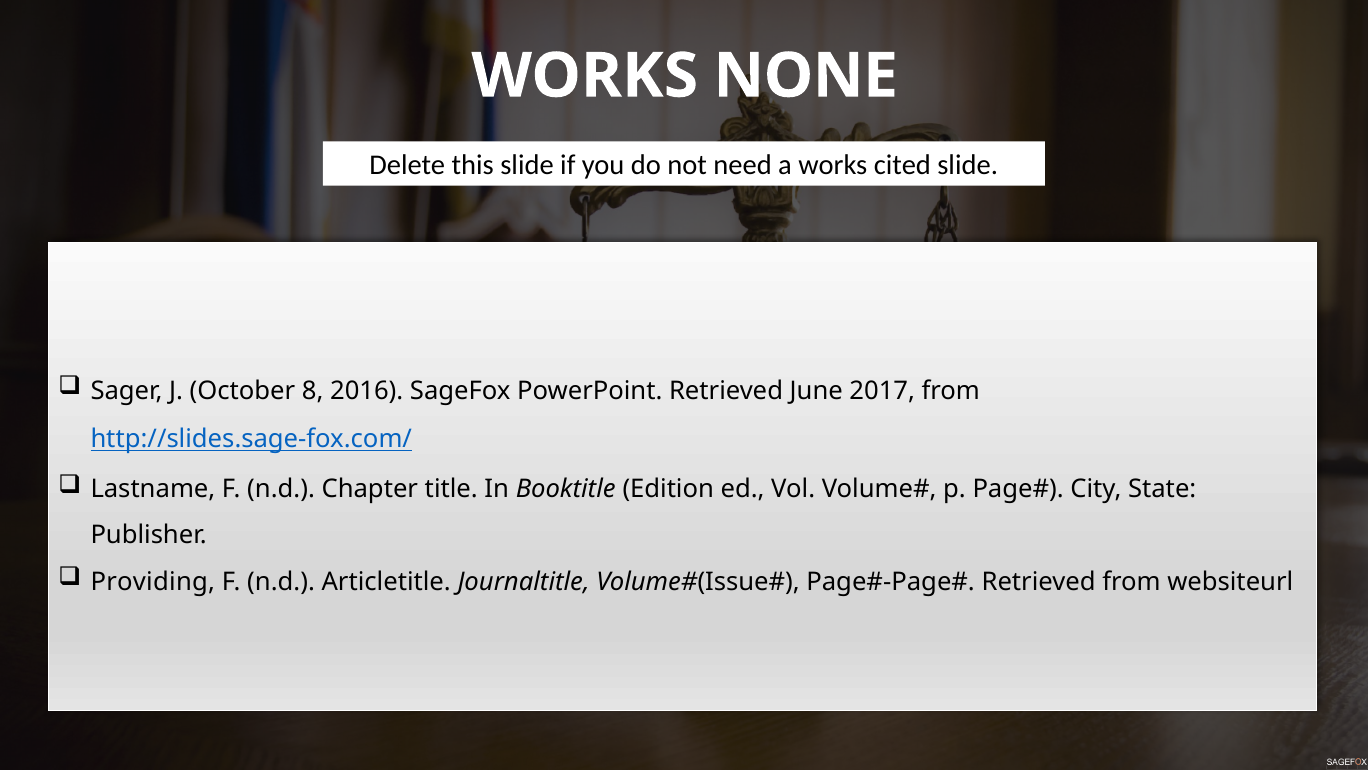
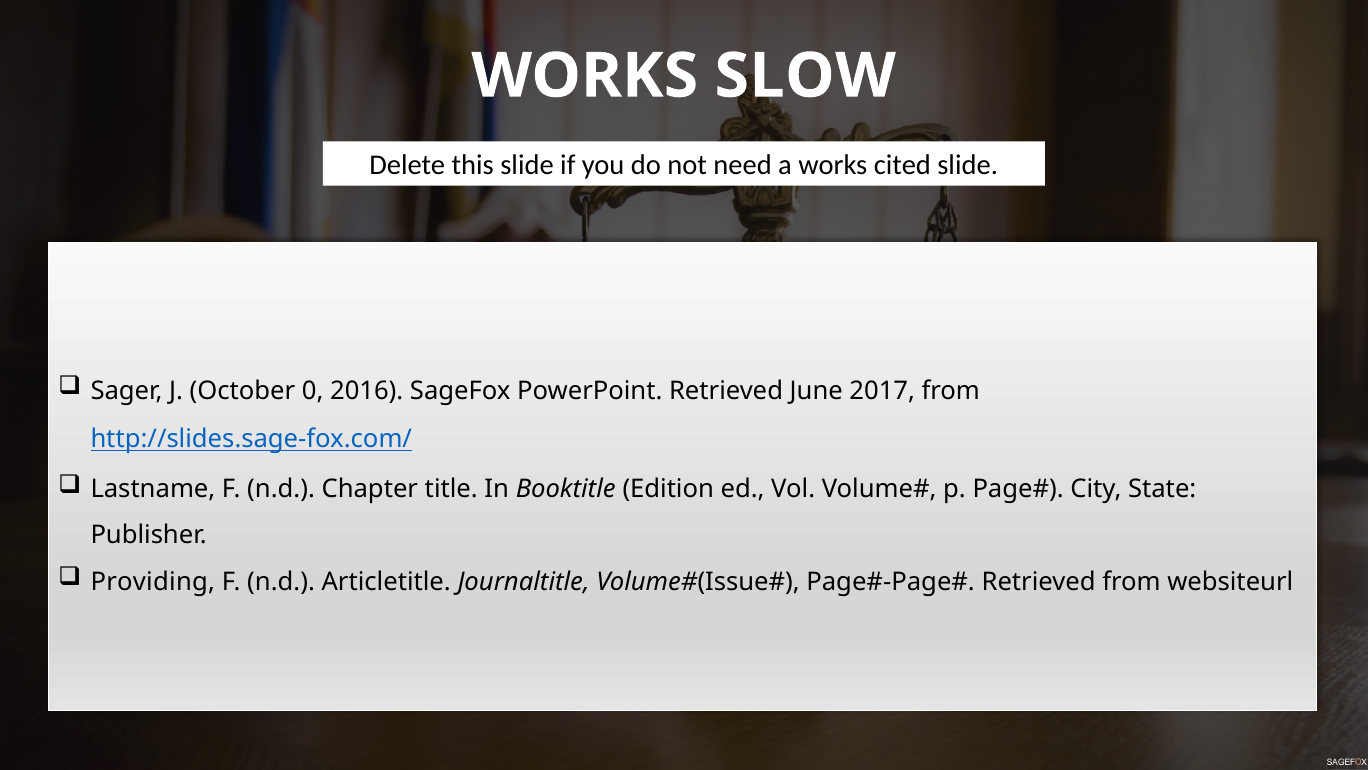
NONE: NONE -> SLOW (805, 76)
8: 8 -> 0 (313, 390)
